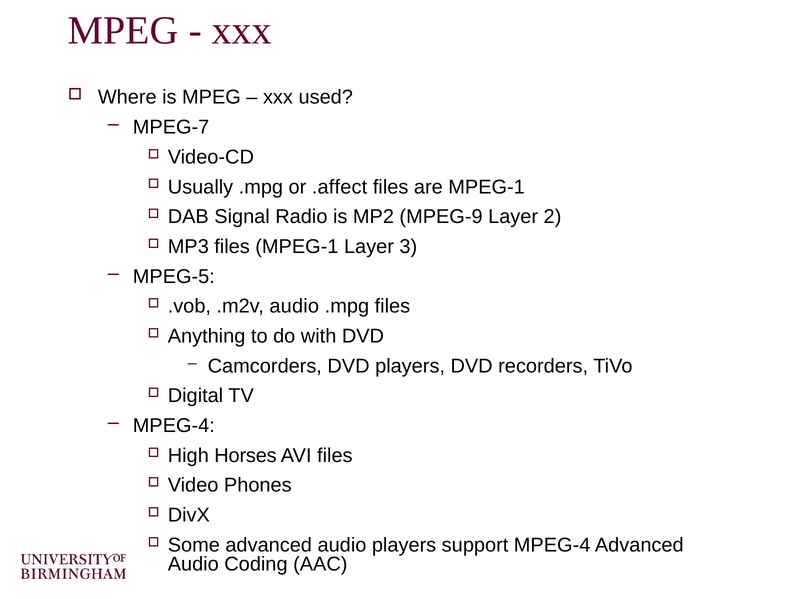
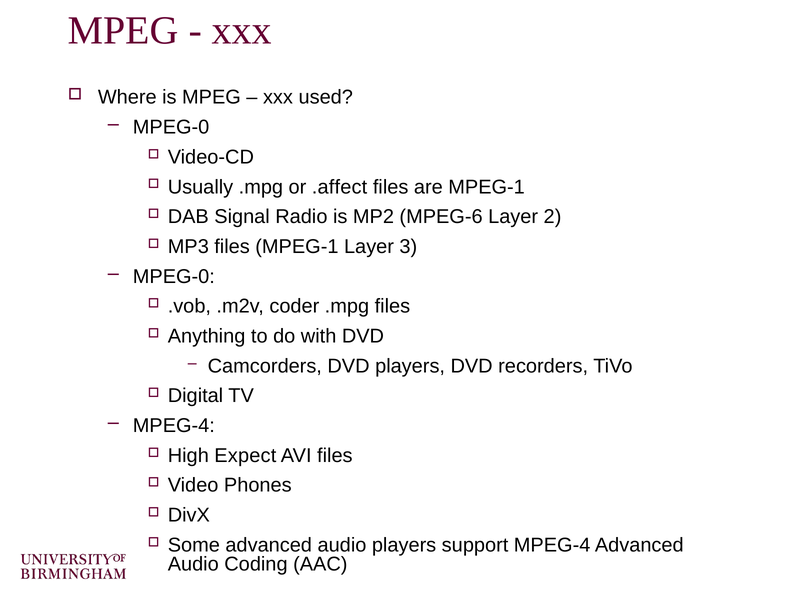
MPEG-7: MPEG-7 -> MPEG-0 (171, 127)
MPEG-9: MPEG-9 -> MPEG-6 (441, 217)
MPEG-5: MPEG-5 -> MPEG-0 (174, 277)
.m2v audio: audio -> coder (294, 306)
Horses: Horses -> Expect (245, 456)
